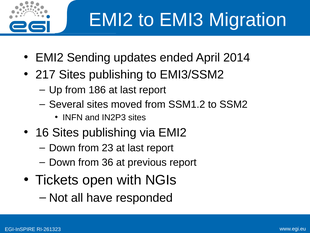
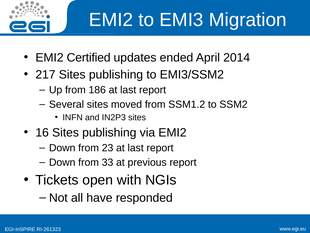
Sending: Sending -> Certified (89, 58)
36: 36 -> 33 (108, 162)
